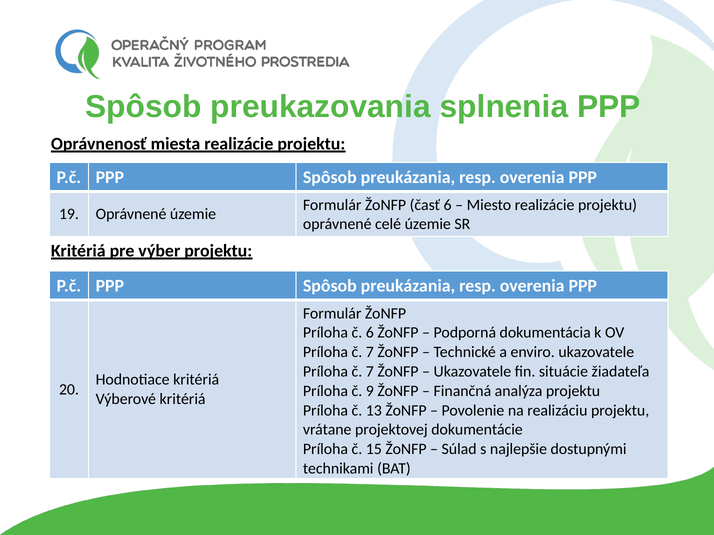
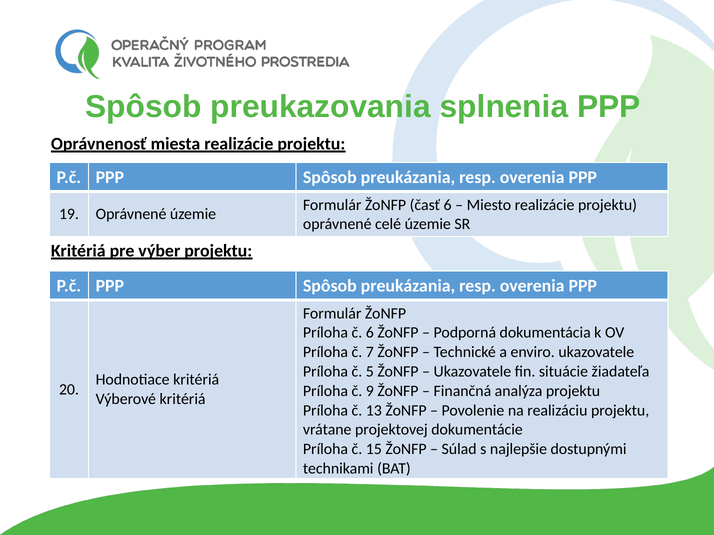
7: 7 -> 5 (370, 372)
